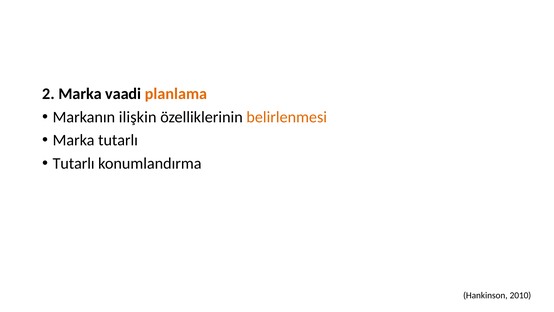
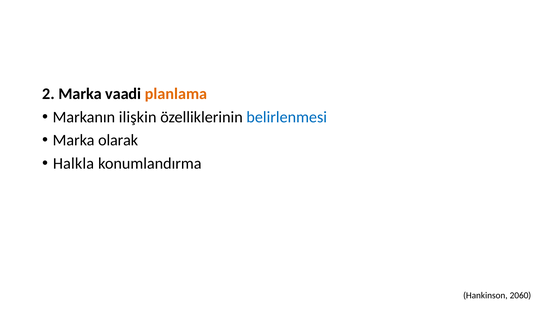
belirlenmesi colour: orange -> blue (287, 117)
Marka tutarlı: tutarlı -> olarak (118, 140)
Tutarlı: Tutarlı -> Halkla (73, 163)
2010: 2010 -> 2060 (520, 295)
